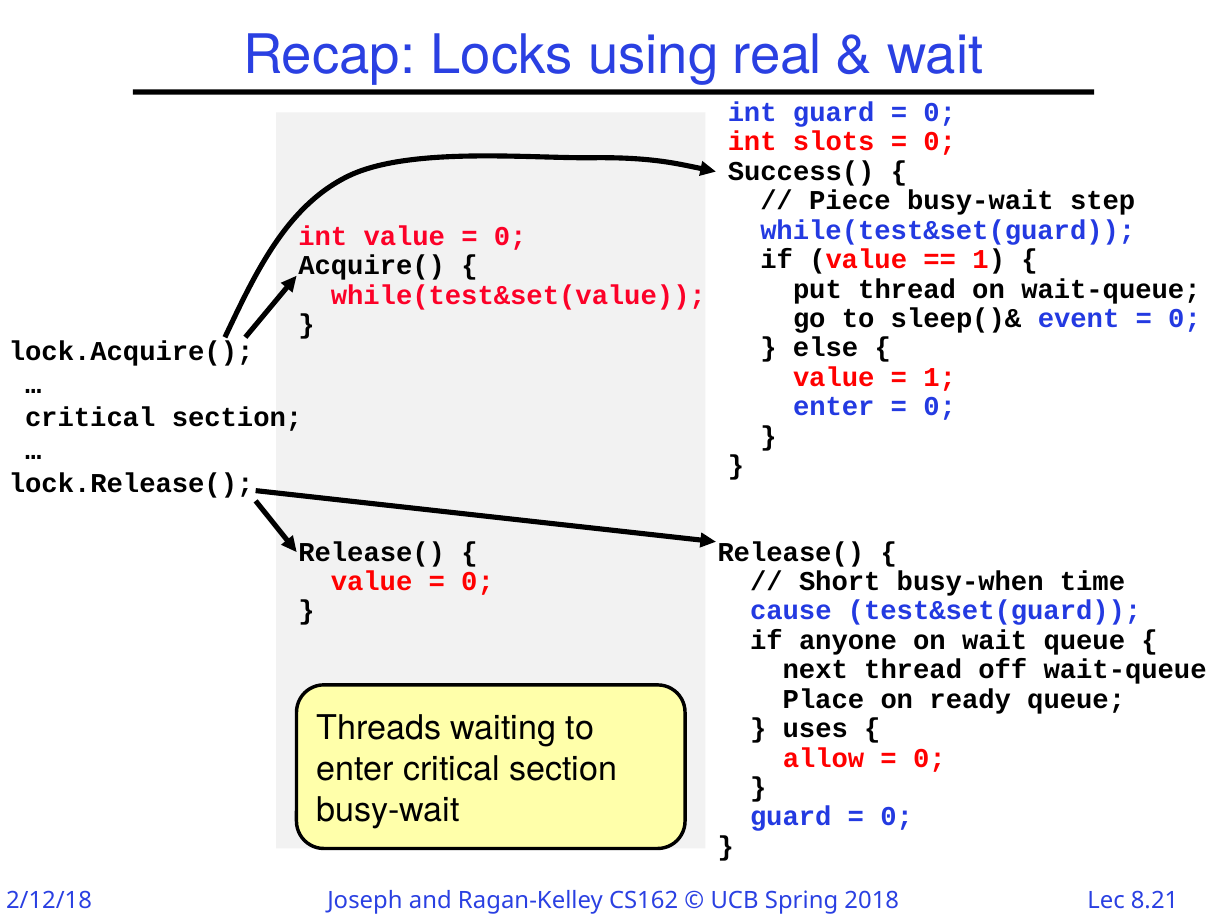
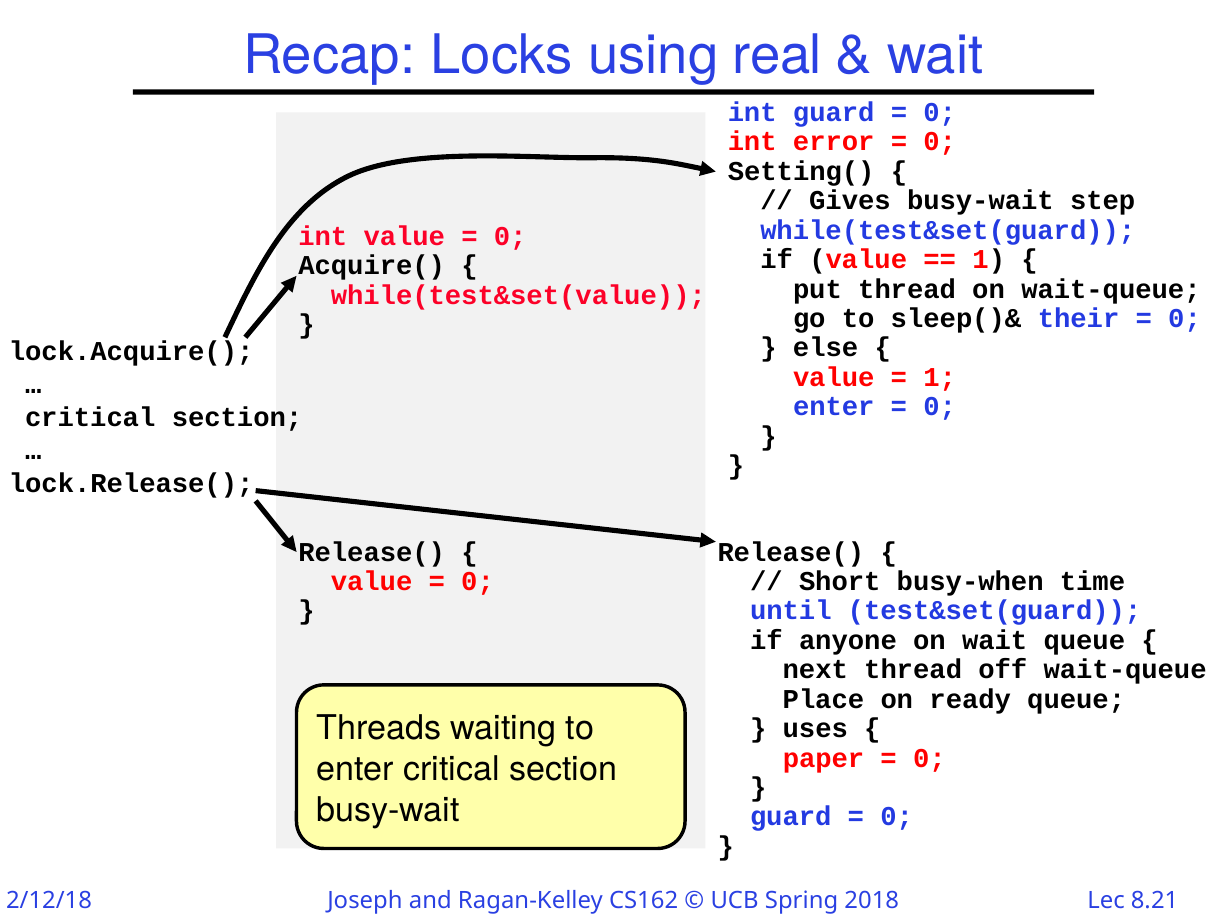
slots: slots -> error (834, 142)
Success(: Success( -> Setting( (801, 171)
Piece: Piece -> Gives (850, 201)
event: event -> their (1079, 319)
cause: cause -> until (791, 611)
allow: allow -> paper (824, 758)
